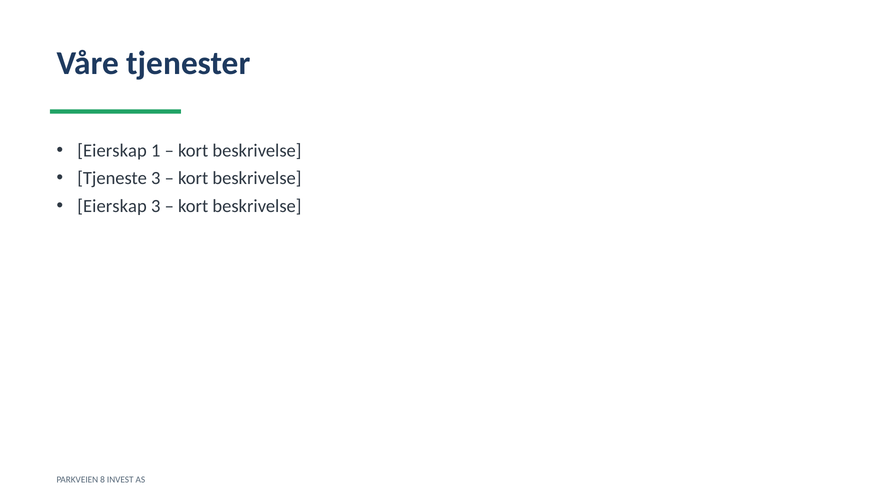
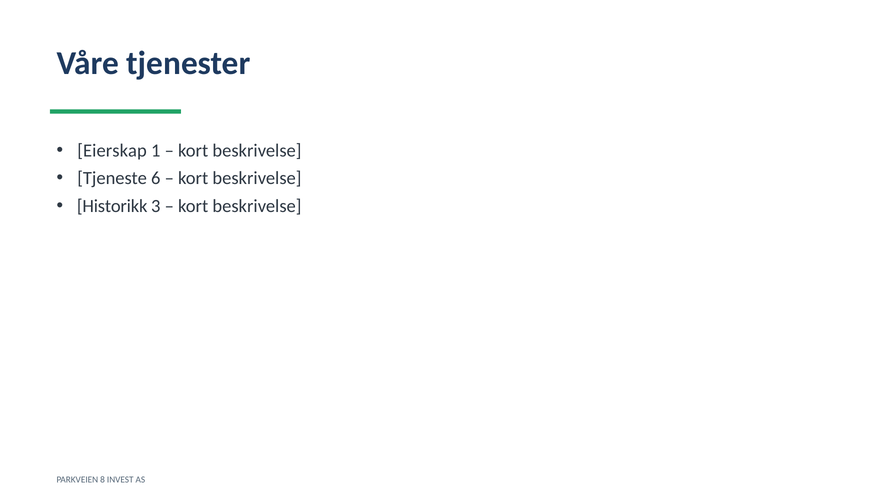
Tjeneste 3: 3 -> 6 (156, 178)
Eierskap: Eierskap -> Historikk (112, 206)
